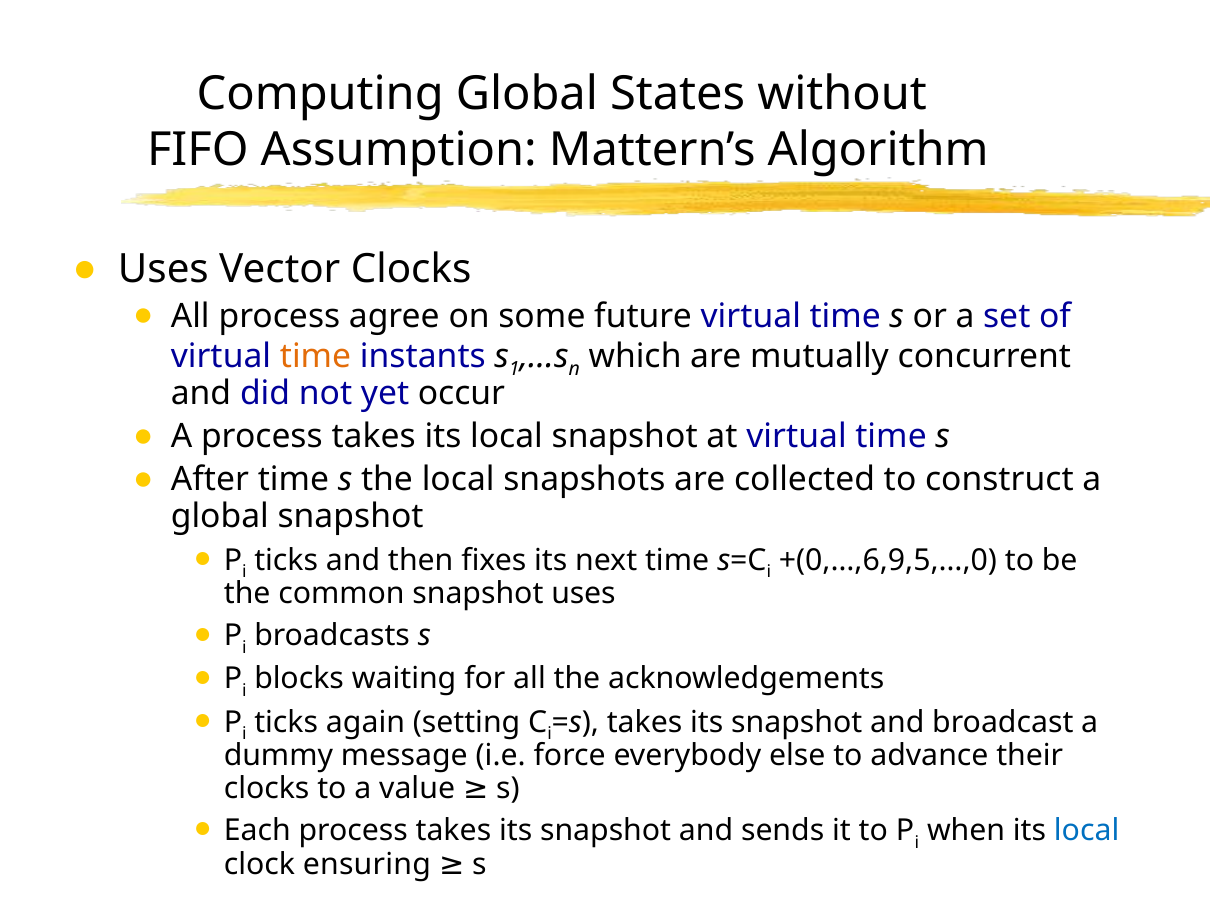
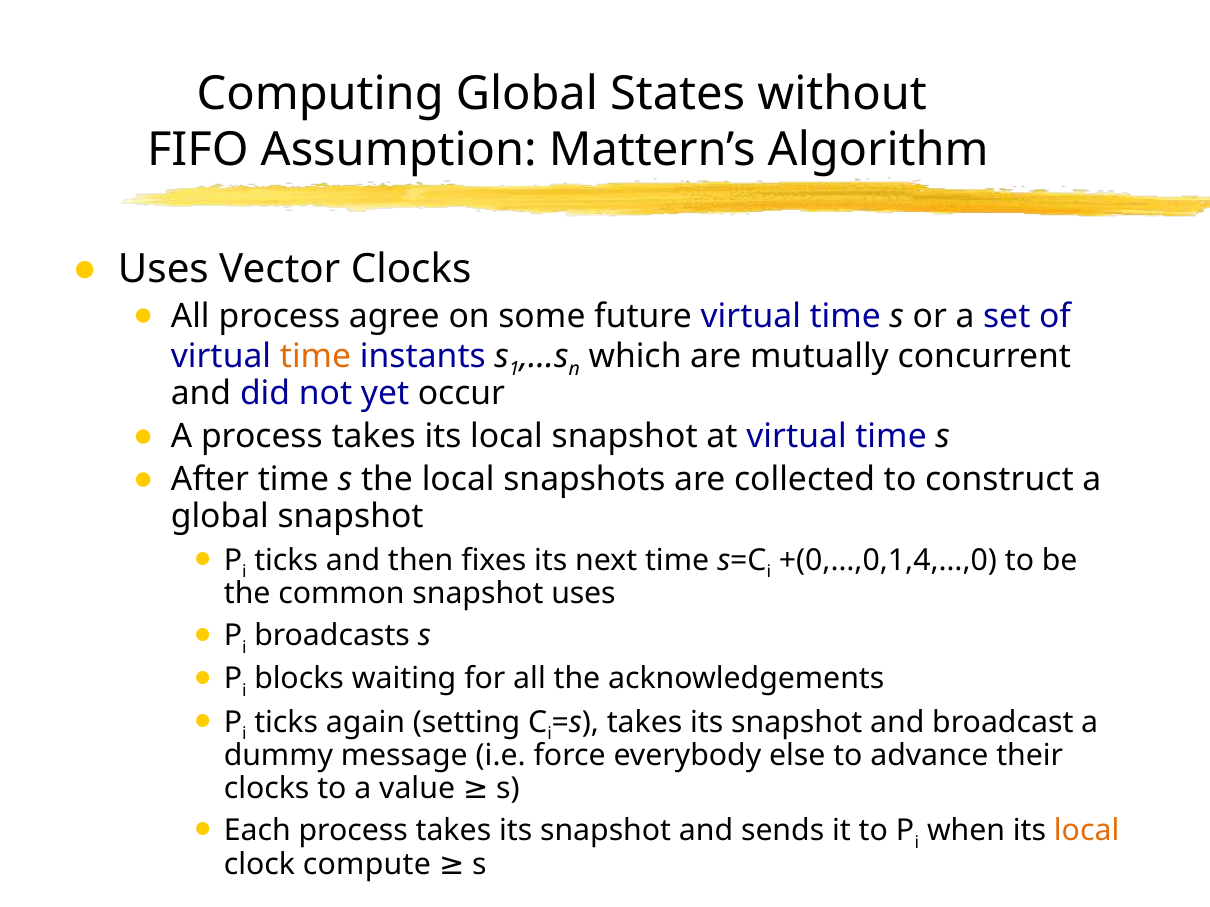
+(0,…,6,9,5,…,0: +(0,…,6,9,5,…,0 -> +(0,…,0,1,4,…,0 (888, 560)
local colour: blue -> orange (1087, 831)
ensuring: ensuring -> compute (367, 865)
